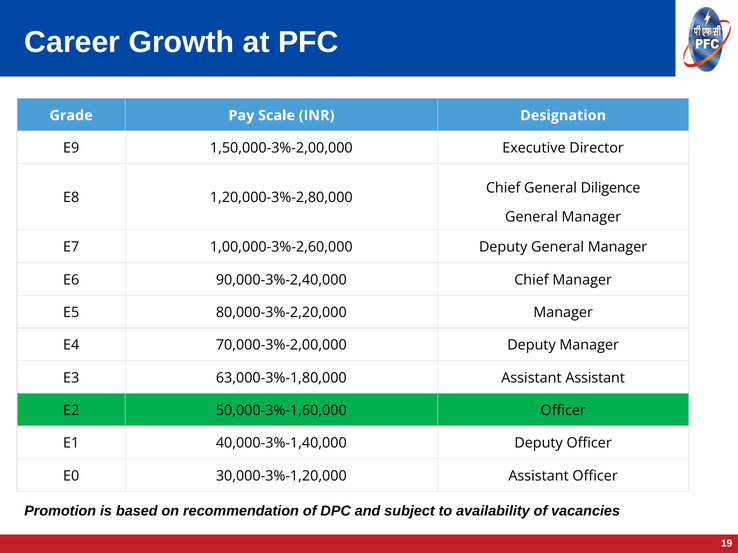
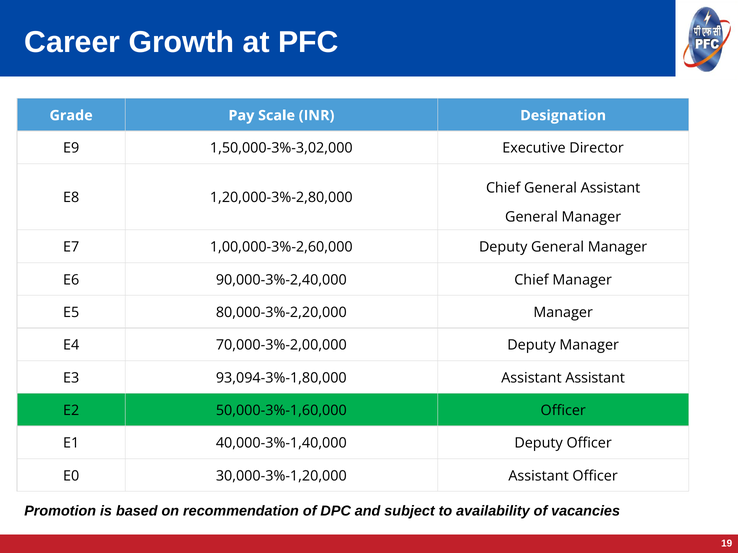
1,50,000-3%-2,00,000: 1,50,000-3%-2,00,000 -> 1,50,000-3%-3,02,000 (281, 148)
General Diligence: Diligence -> Assistant (611, 188)
63,000-3%-1,80,000: 63,000-3%-1,80,000 -> 93,094-3%-1,80,000 (281, 378)
